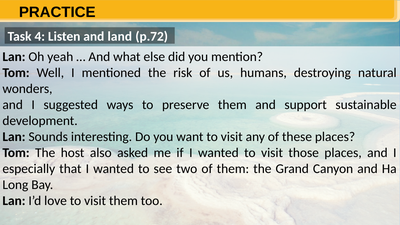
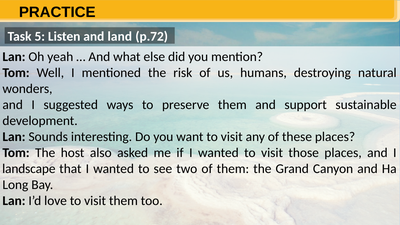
4: 4 -> 5 (40, 36)
especially: especially -> landscape (29, 169)
